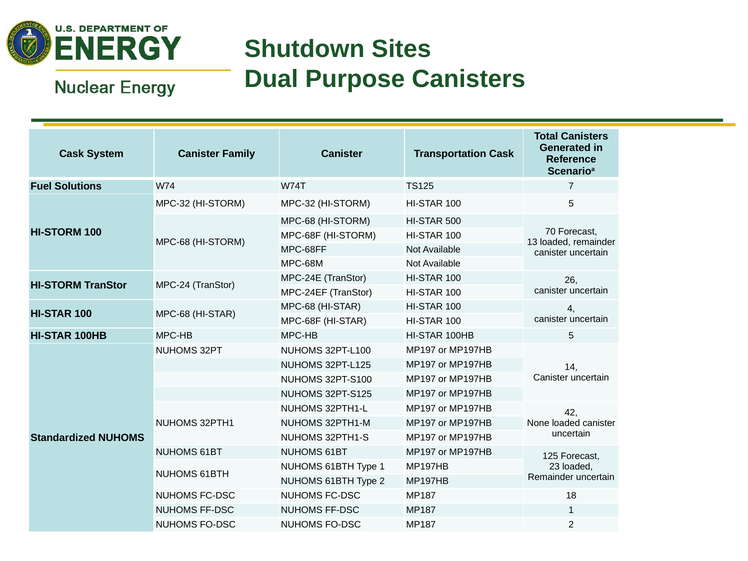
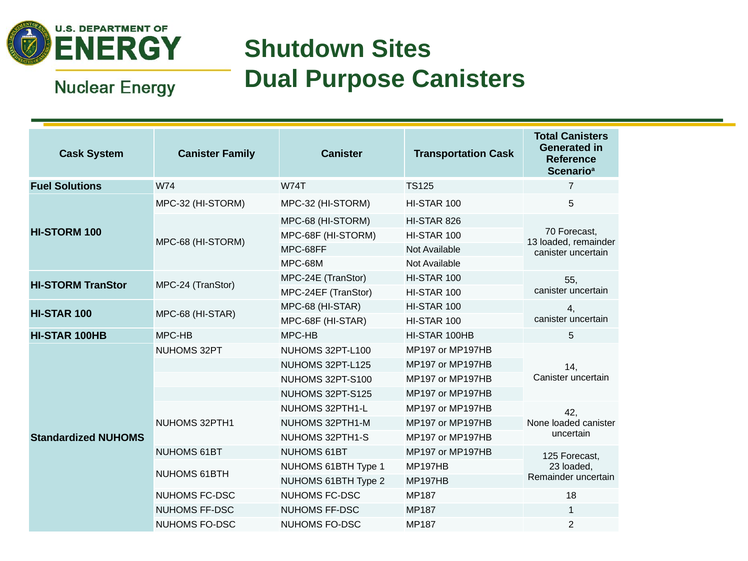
500: 500 -> 826 (453, 221)
26: 26 -> 55 (571, 280)
